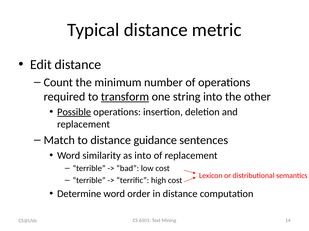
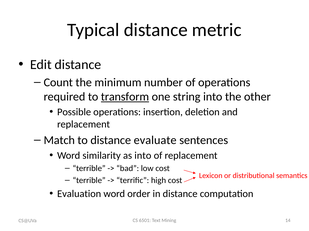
Possible underline: present -> none (74, 112)
guidance: guidance -> evaluate (155, 141)
Determine: Determine -> Evaluation (79, 194)
